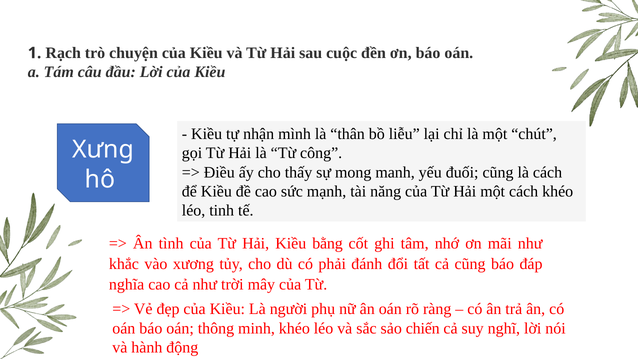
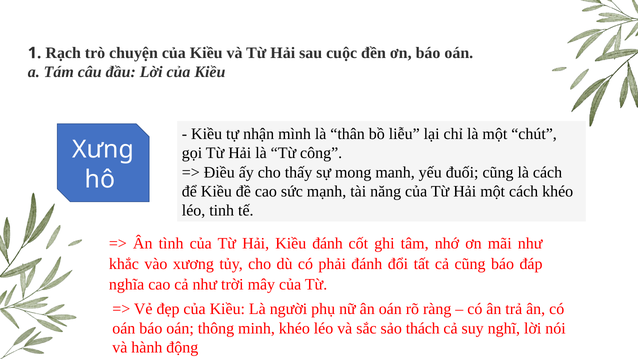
Kiều bằng: bằng -> đánh (328, 243)
chiến: chiến -> thách (423, 328)
